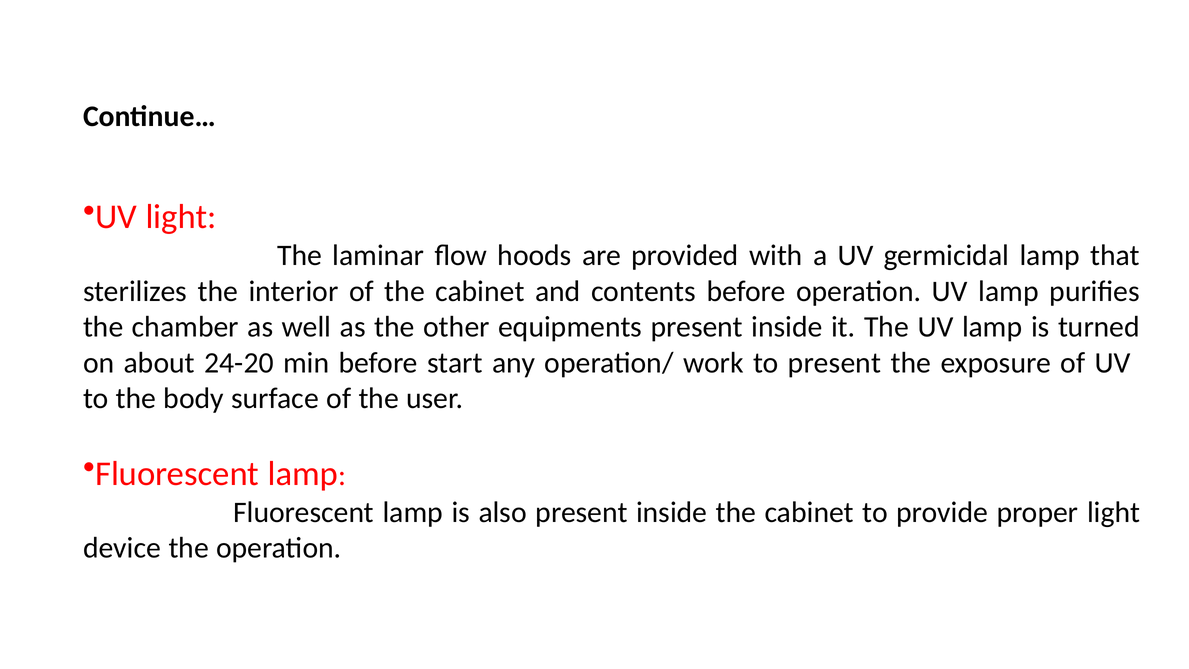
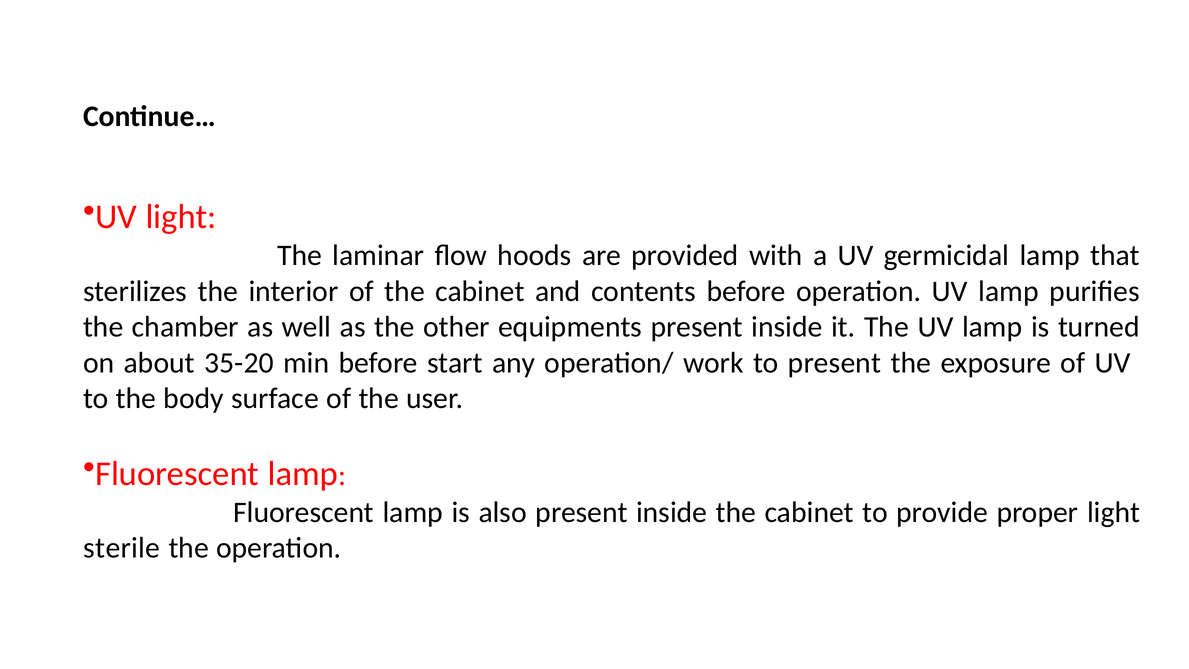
24-20: 24-20 -> 35-20 (239, 363)
device: device -> sterile (122, 548)
